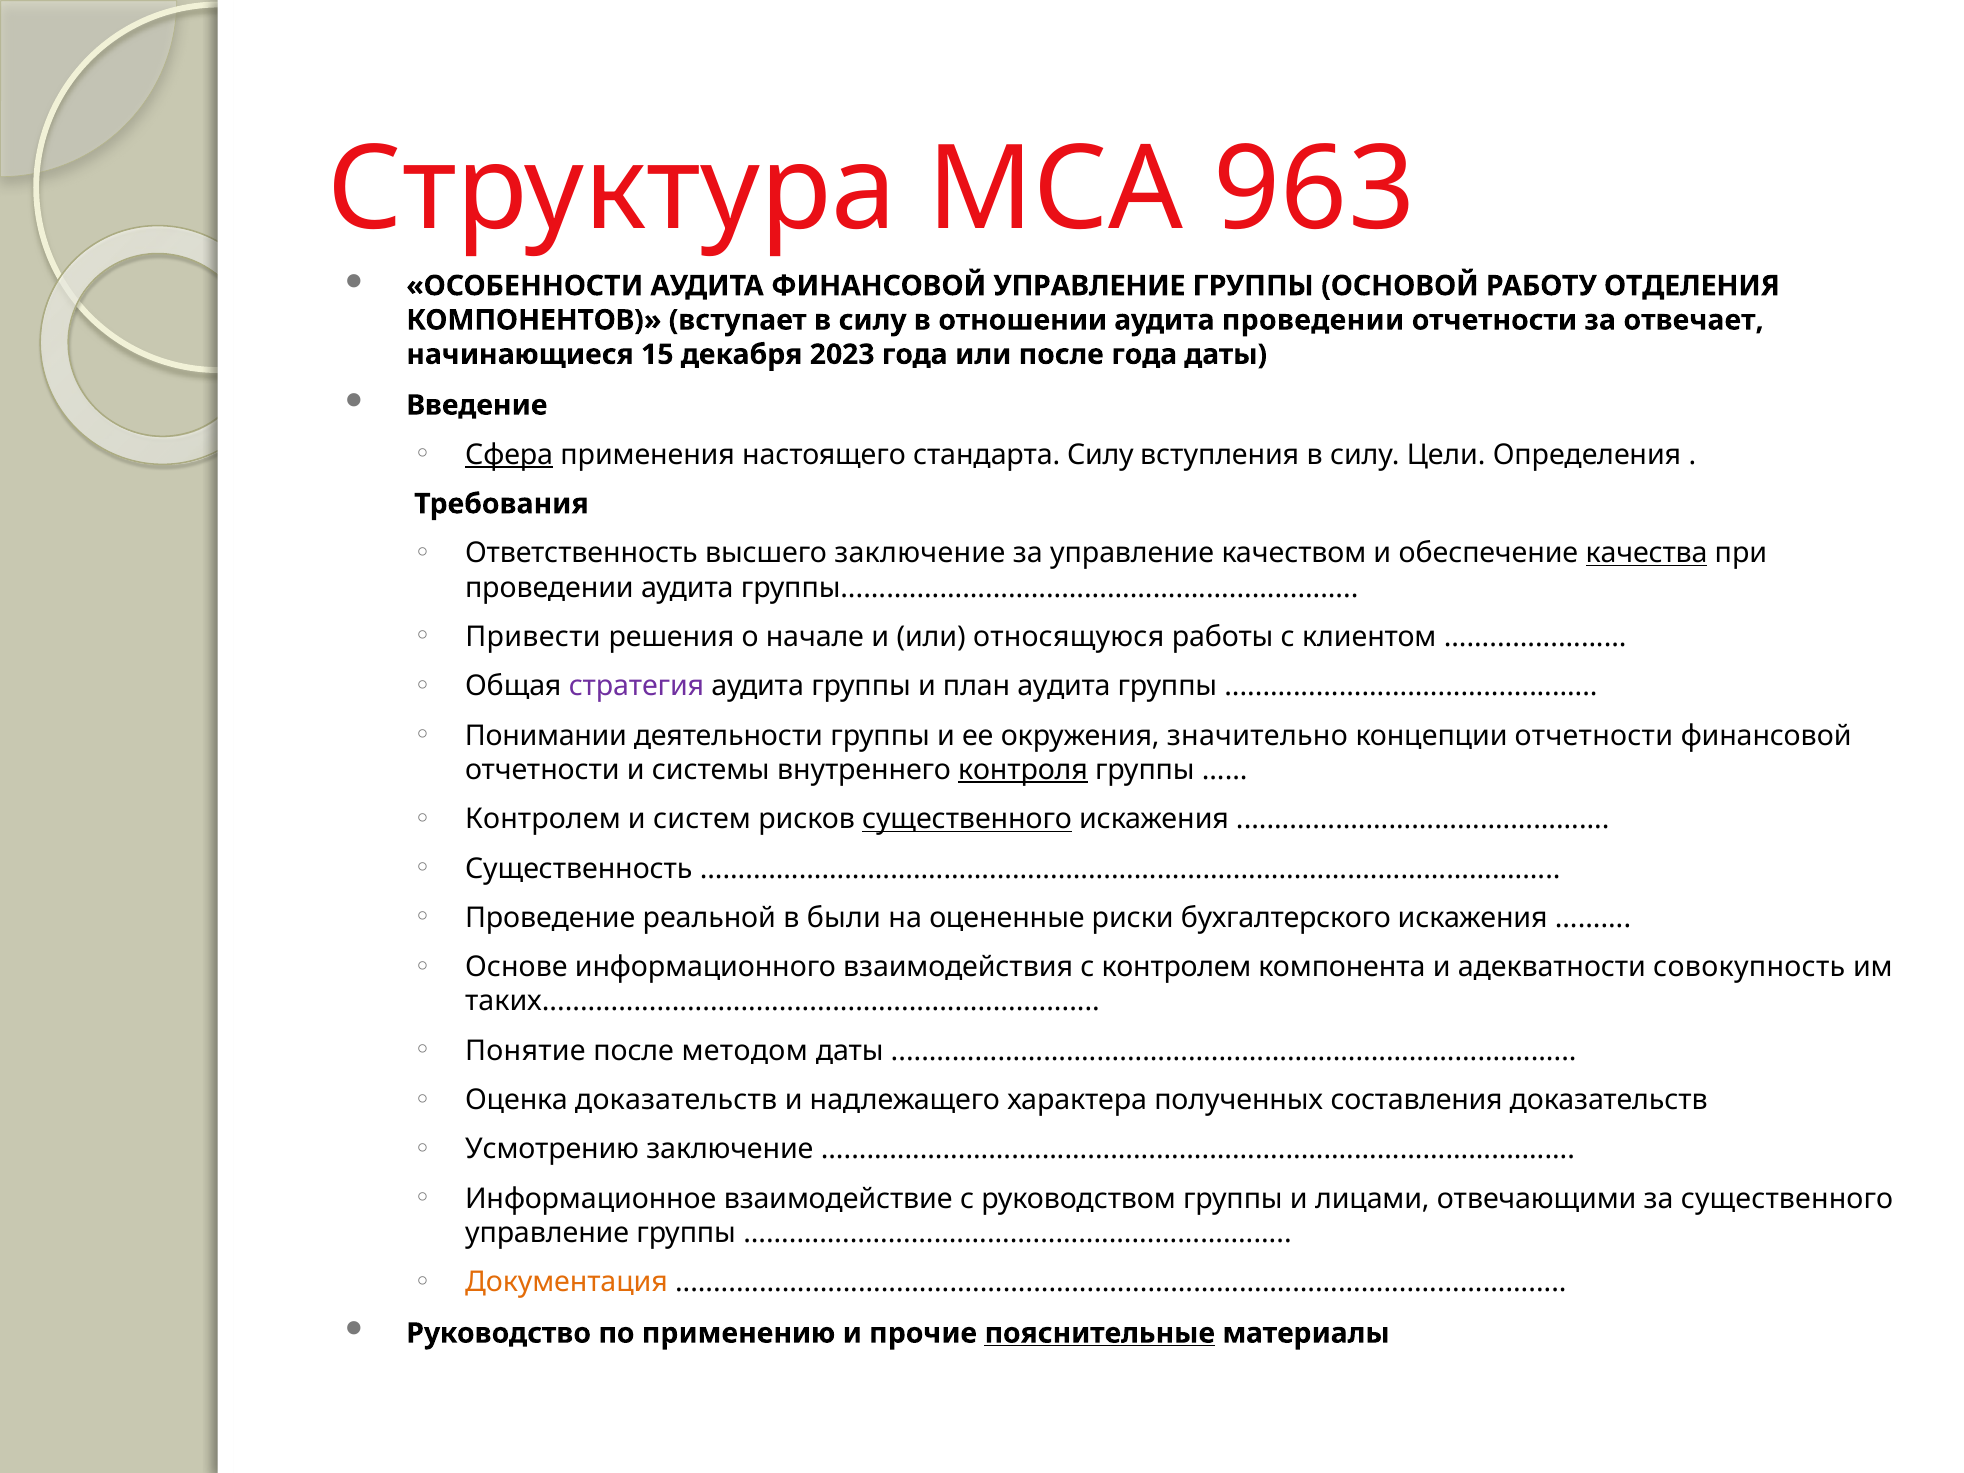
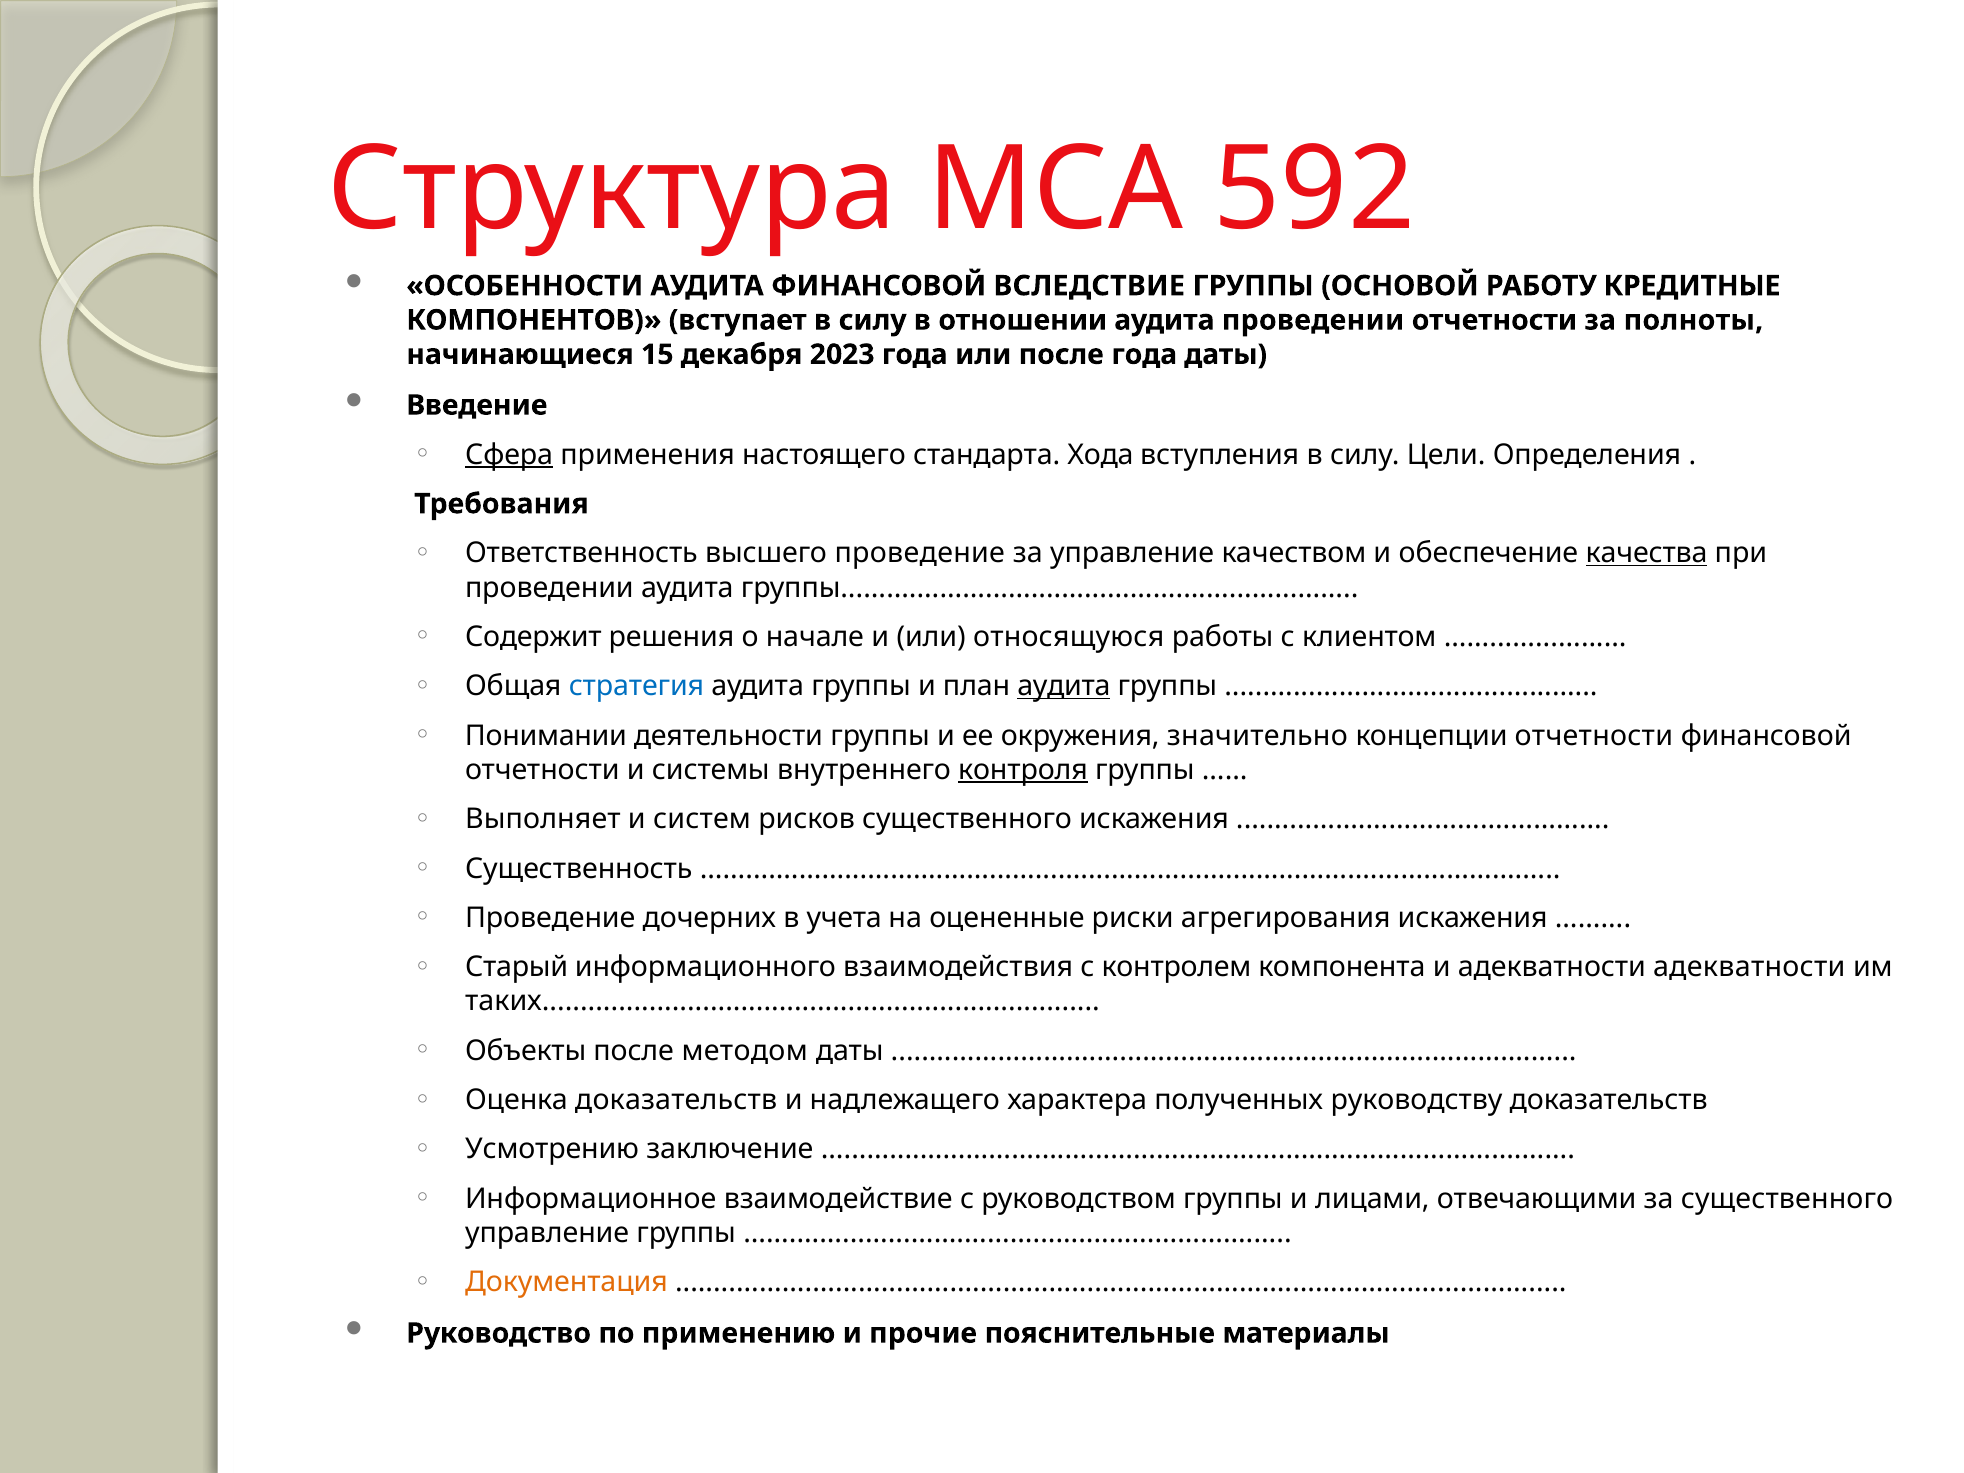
963: 963 -> 592 (1315, 190)
ФИНАНСОВОЙ УПРАВЛЕНИЕ: УПРАВЛЕНИЕ -> ВСЛЕДСТВИЕ (1089, 286)
ОТДЕЛЕНИЯ: ОТДЕЛЕНИЯ -> КРЕДИТНЫЕ (1692, 286)
отвечает: отвечает -> полноты (1693, 320)
стандарта Силу: Силу -> Хода (1100, 455)
высшего заключение: заключение -> проведение (920, 553)
Привести: Привести -> Содержит (533, 637)
стратегия colour: purple -> blue (636, 686)
аудита underline: none -> present (1064, 686)
Контролем: Контролем -> Выполняет (543, 819)
существенного underline: present -> none (967, 819)
реальной: реальной -> дочерних (709, 918)
были: были -> учета (844, 918)
бухгалтерского: бухгалтерского -> агрегирования (1286, 918)
Основе: Основе -> Старый (517, 967)
адекватности совокупность: совокупность -> адекватности (1749, 967)
Понятие: Понятие -> Объекты (526, 1051)
составления: составления -> руководству (1417, 1100)
пояснительные underline: present -> none (1100, 1333)
